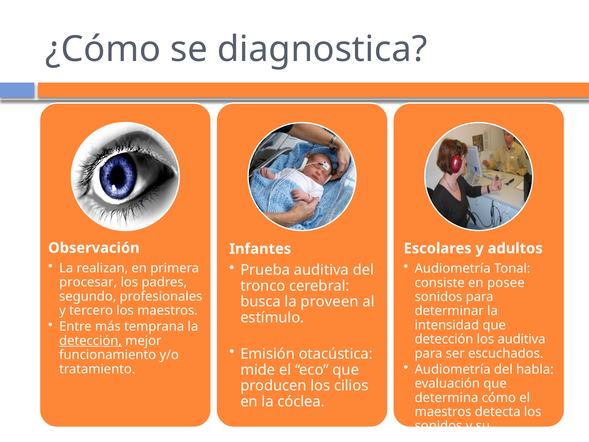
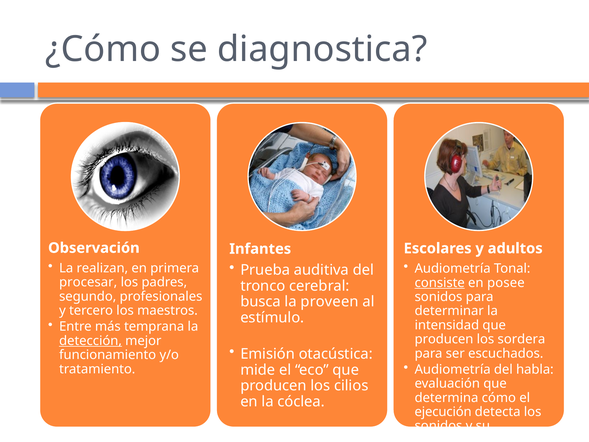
consiste underline: none -> present (440, 283)
detección: detección -> producen (444, 339)
los auditiva: auditiva -> sordera (521, 339)
maestros: maestros -> ejecución (443, 412)
